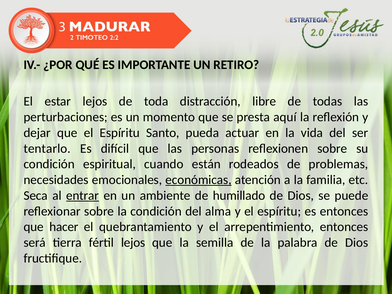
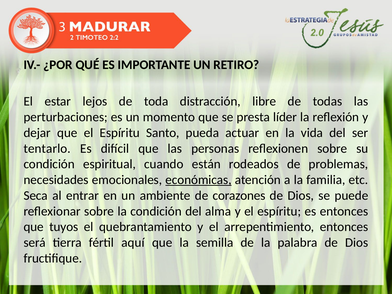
aquí: aquí -> líder (285, 117)
entrar underline: present -> none (83, 196)
humillado: humillado -> corazones (239, 196)
hacer: hacer -> tuyos (64, 227)
fértil lejos: lejos -> aquí (133, 243)
